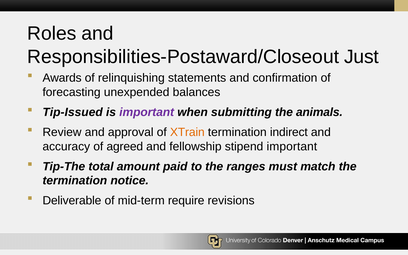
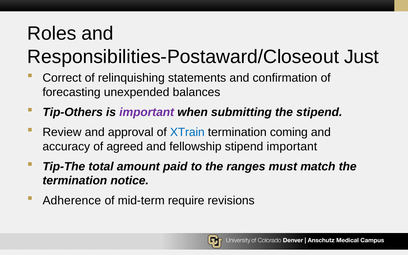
Awards: Awards -> Correct (62, 78)
Tip-Issued: Tip-Issued -> Tip-Others (73, 112)
the animals: animals -> stipend (319, 112)
XTrain colour: orange -> blue (187, 132)
indirect: indirect -> coming (289, 132)
Deliverable: Deliverable -> Adherence (72, 201)
